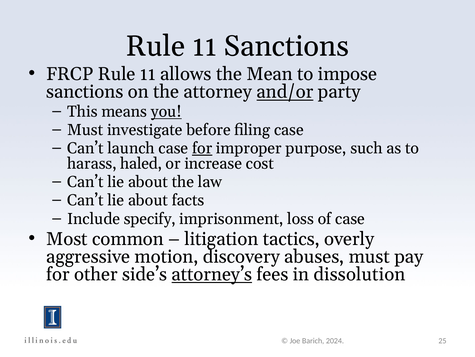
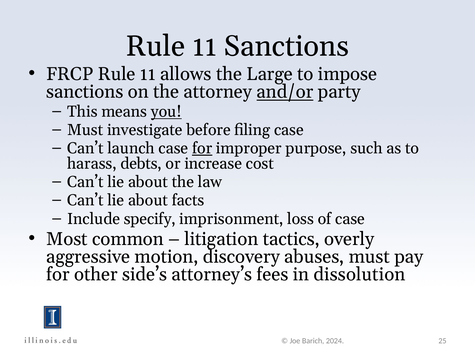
Mean: Mean -> Large (270, 74)
haled: haled -> debts (141, 163)
attorney’s underline: present -> none (212, 274)
